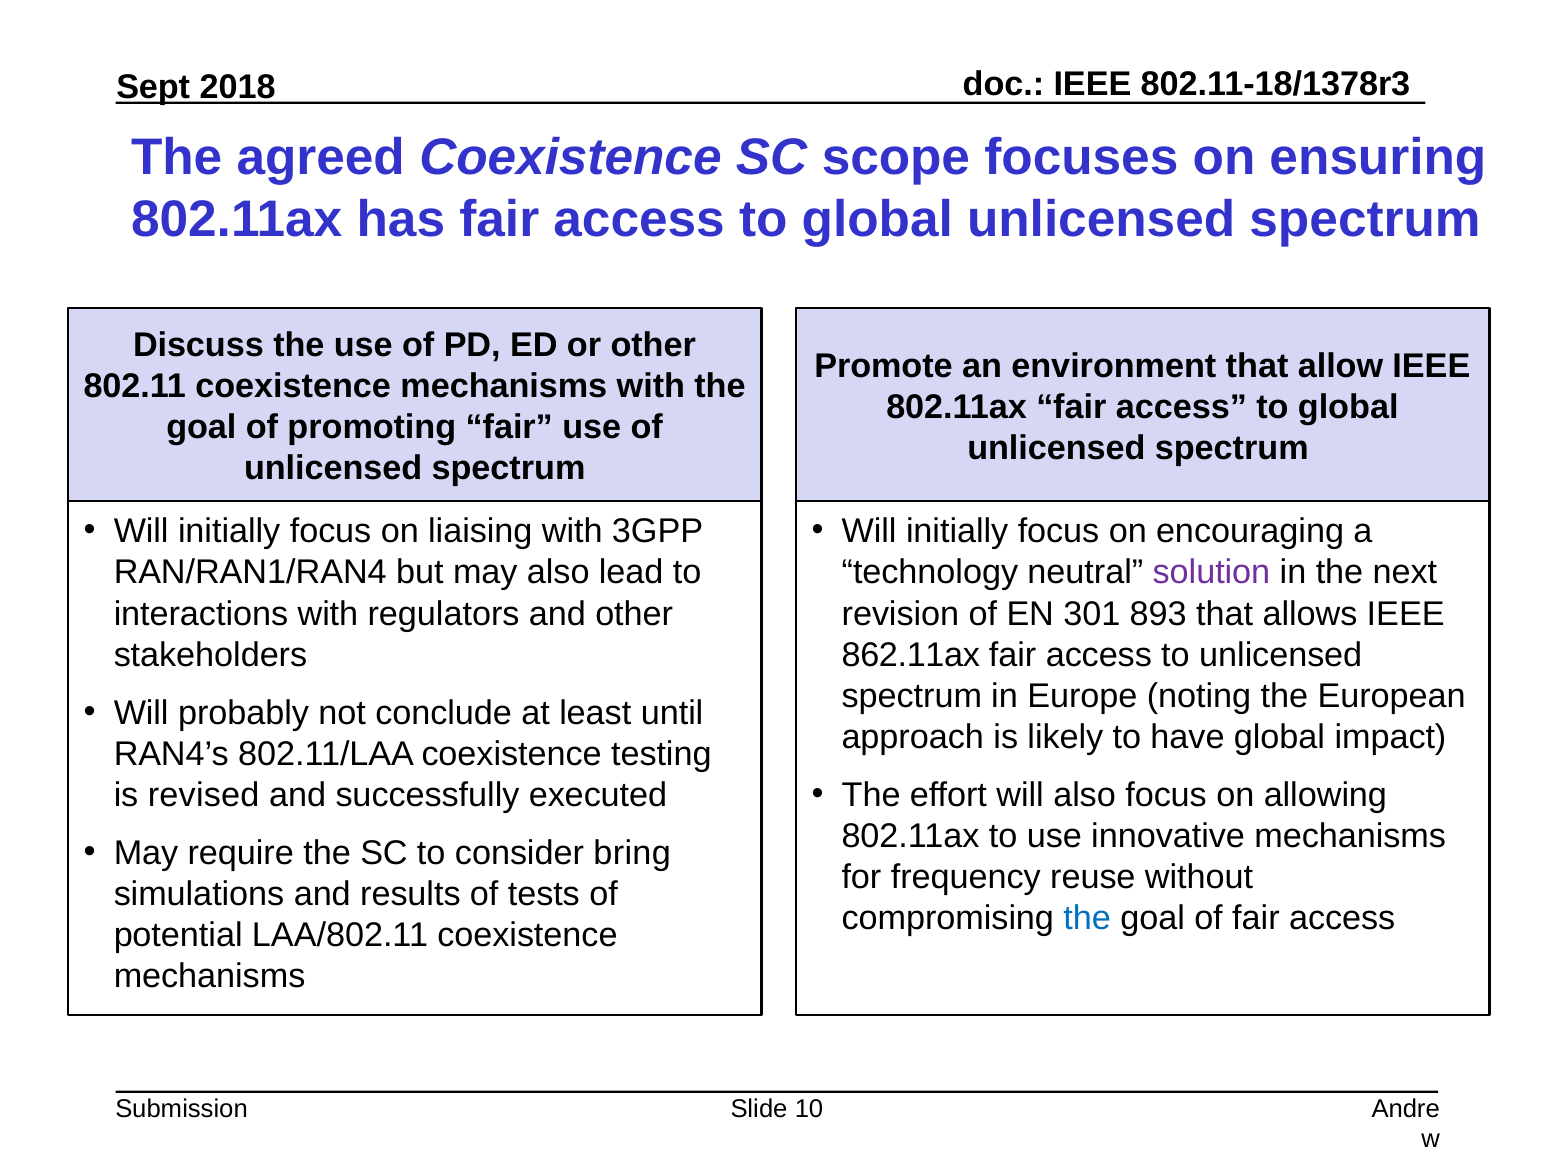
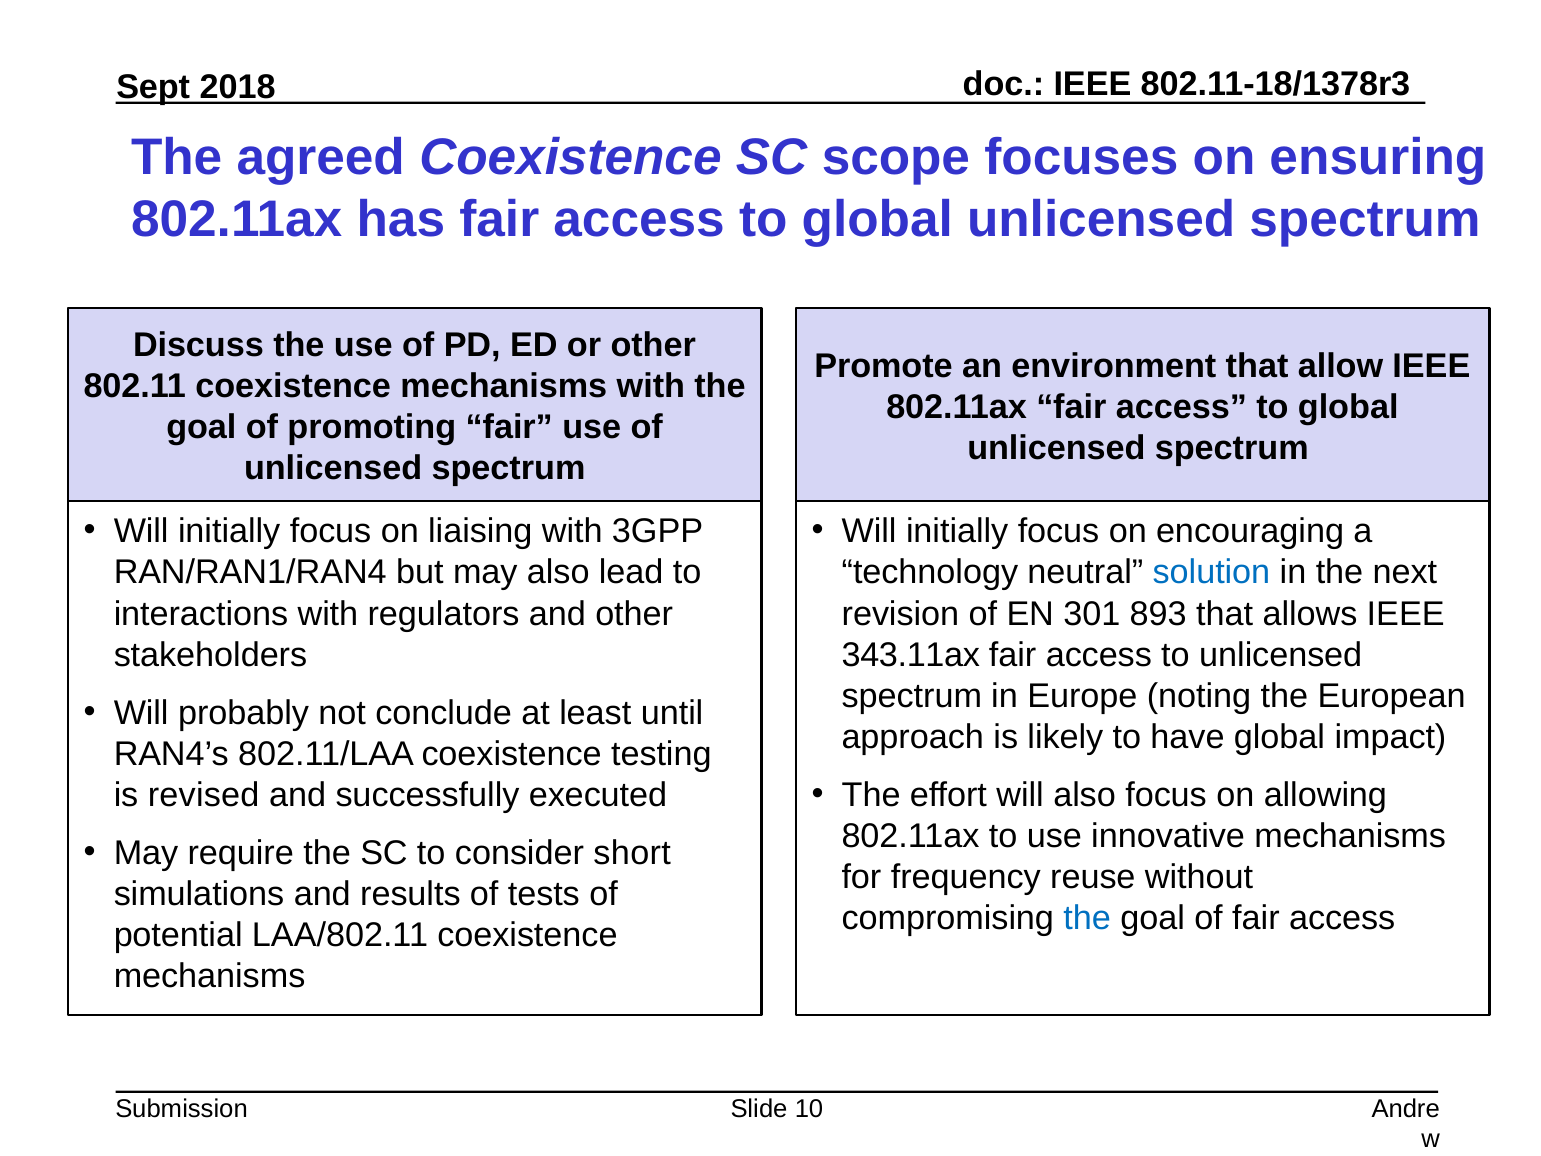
solution colour: purple -> blue (1211, 573)
862.11ax: 862.11ax -> 343.11ax (911, 655)
bring: bring -> short (632, 853)
